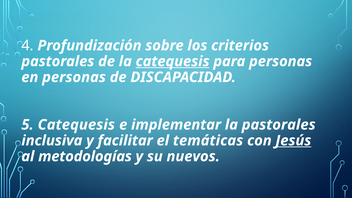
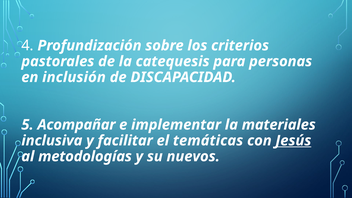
catequesis underline: present -> none (173, 61)
en personas: personas -> inclusión (74, 77)
5 Catequesis: Catequesis -> Acompañar (76, 125)
la pastorales: pastorales -> materiales (279, 125)
